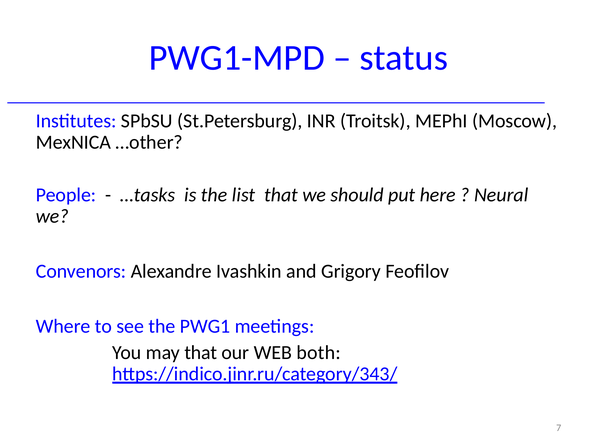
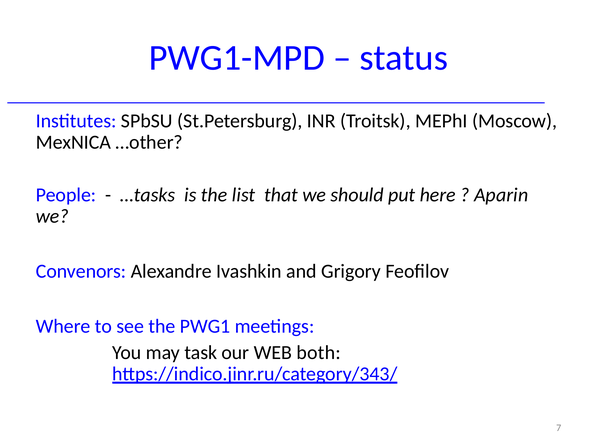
Neural: Neural -> Aparin (501, 195)
may that: that -> task (201, 352)
